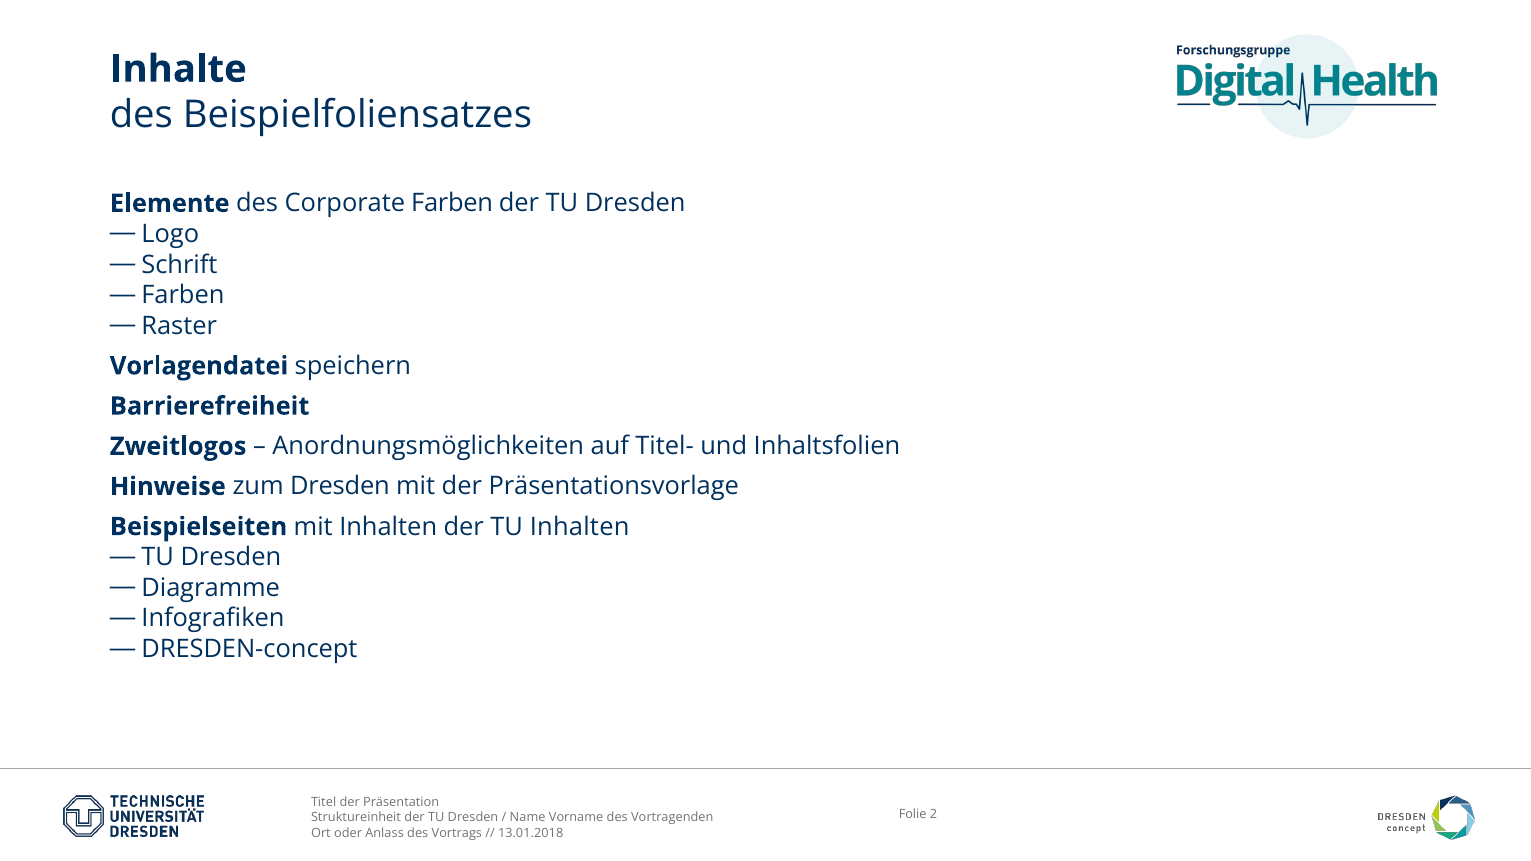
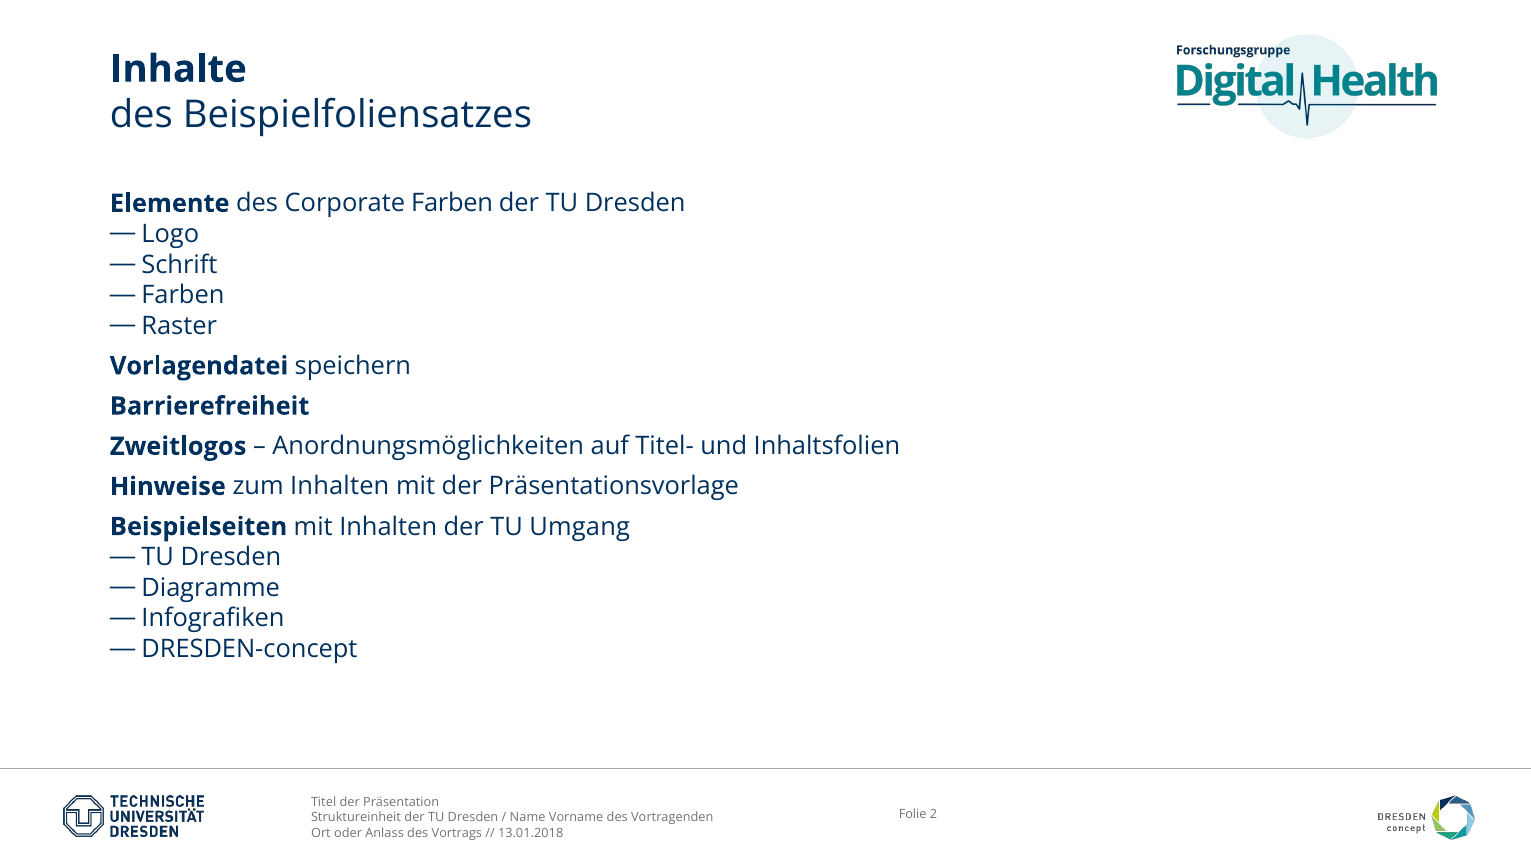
zum Dresden: Dresden -> Inhalten (340, 487)
TU Inhalten: Inhalten -> Umgang (580, 527)
